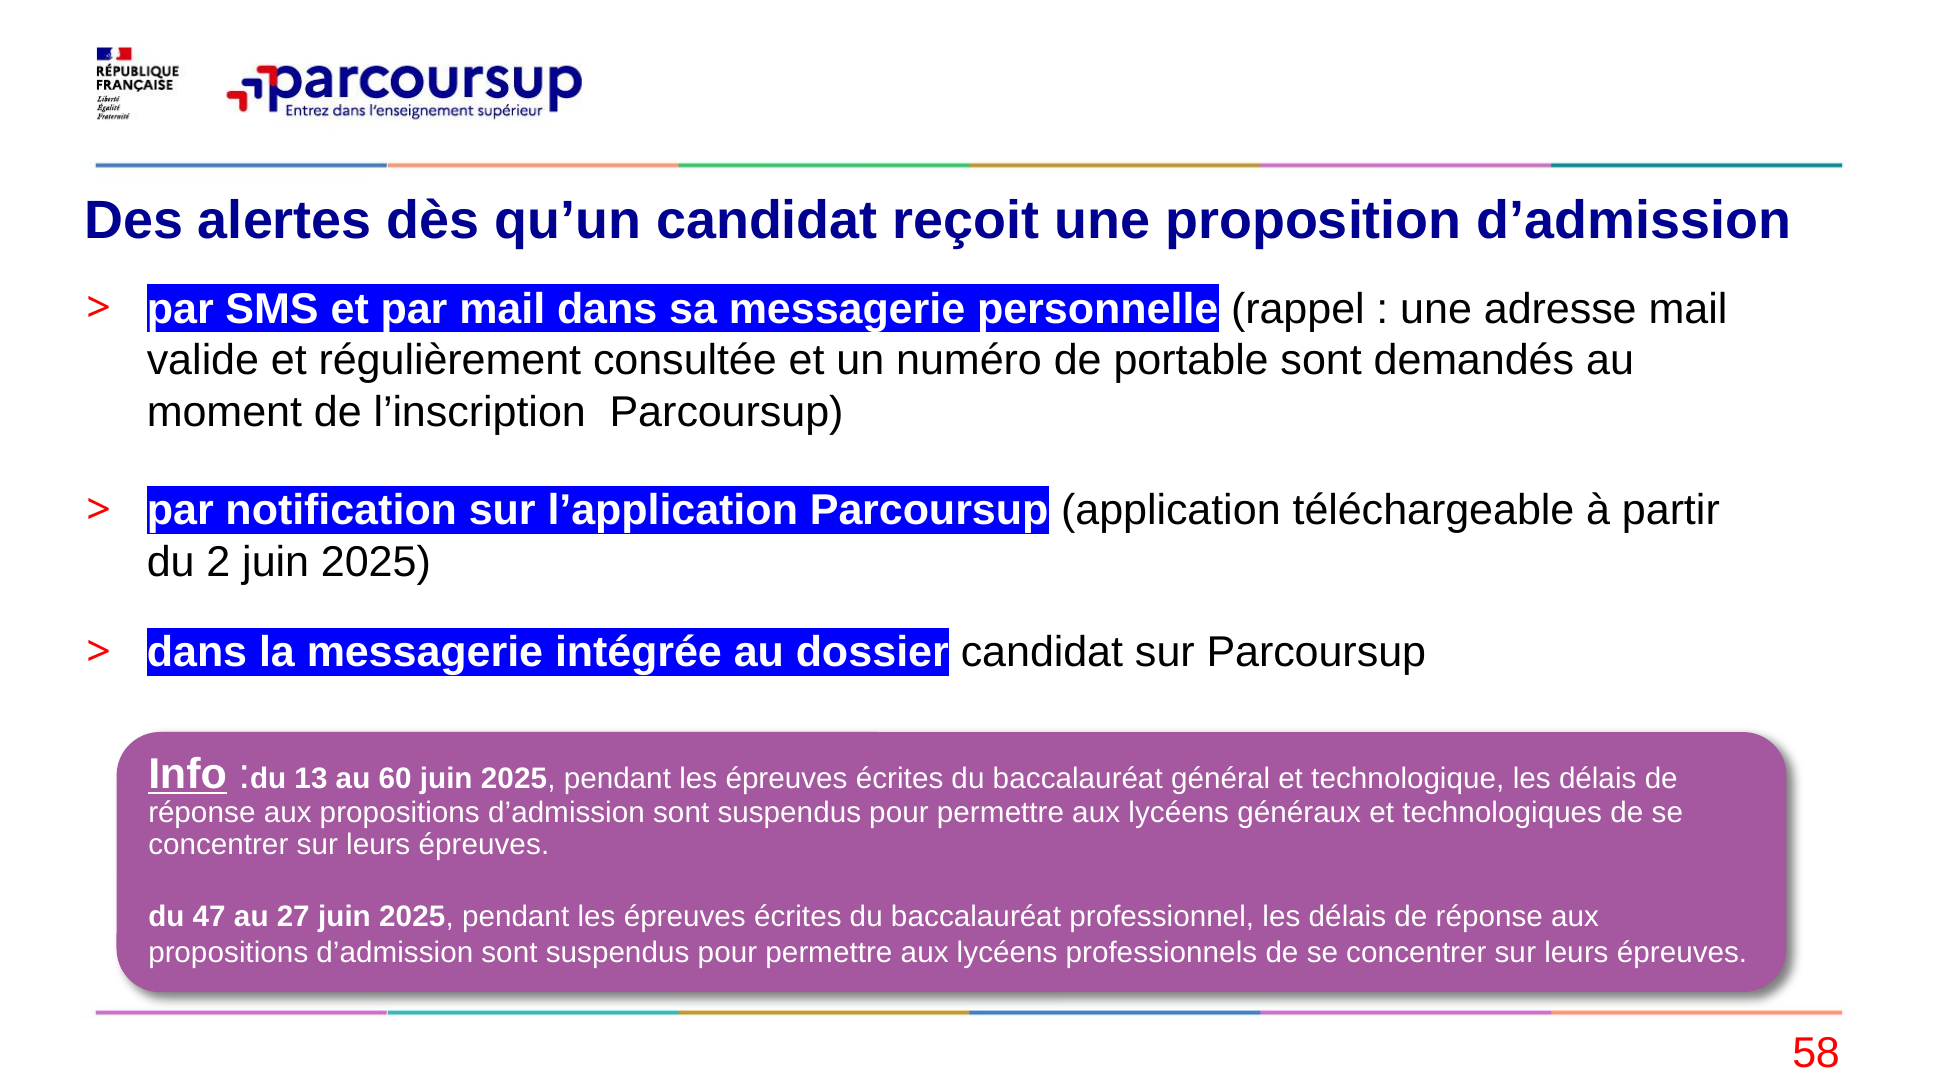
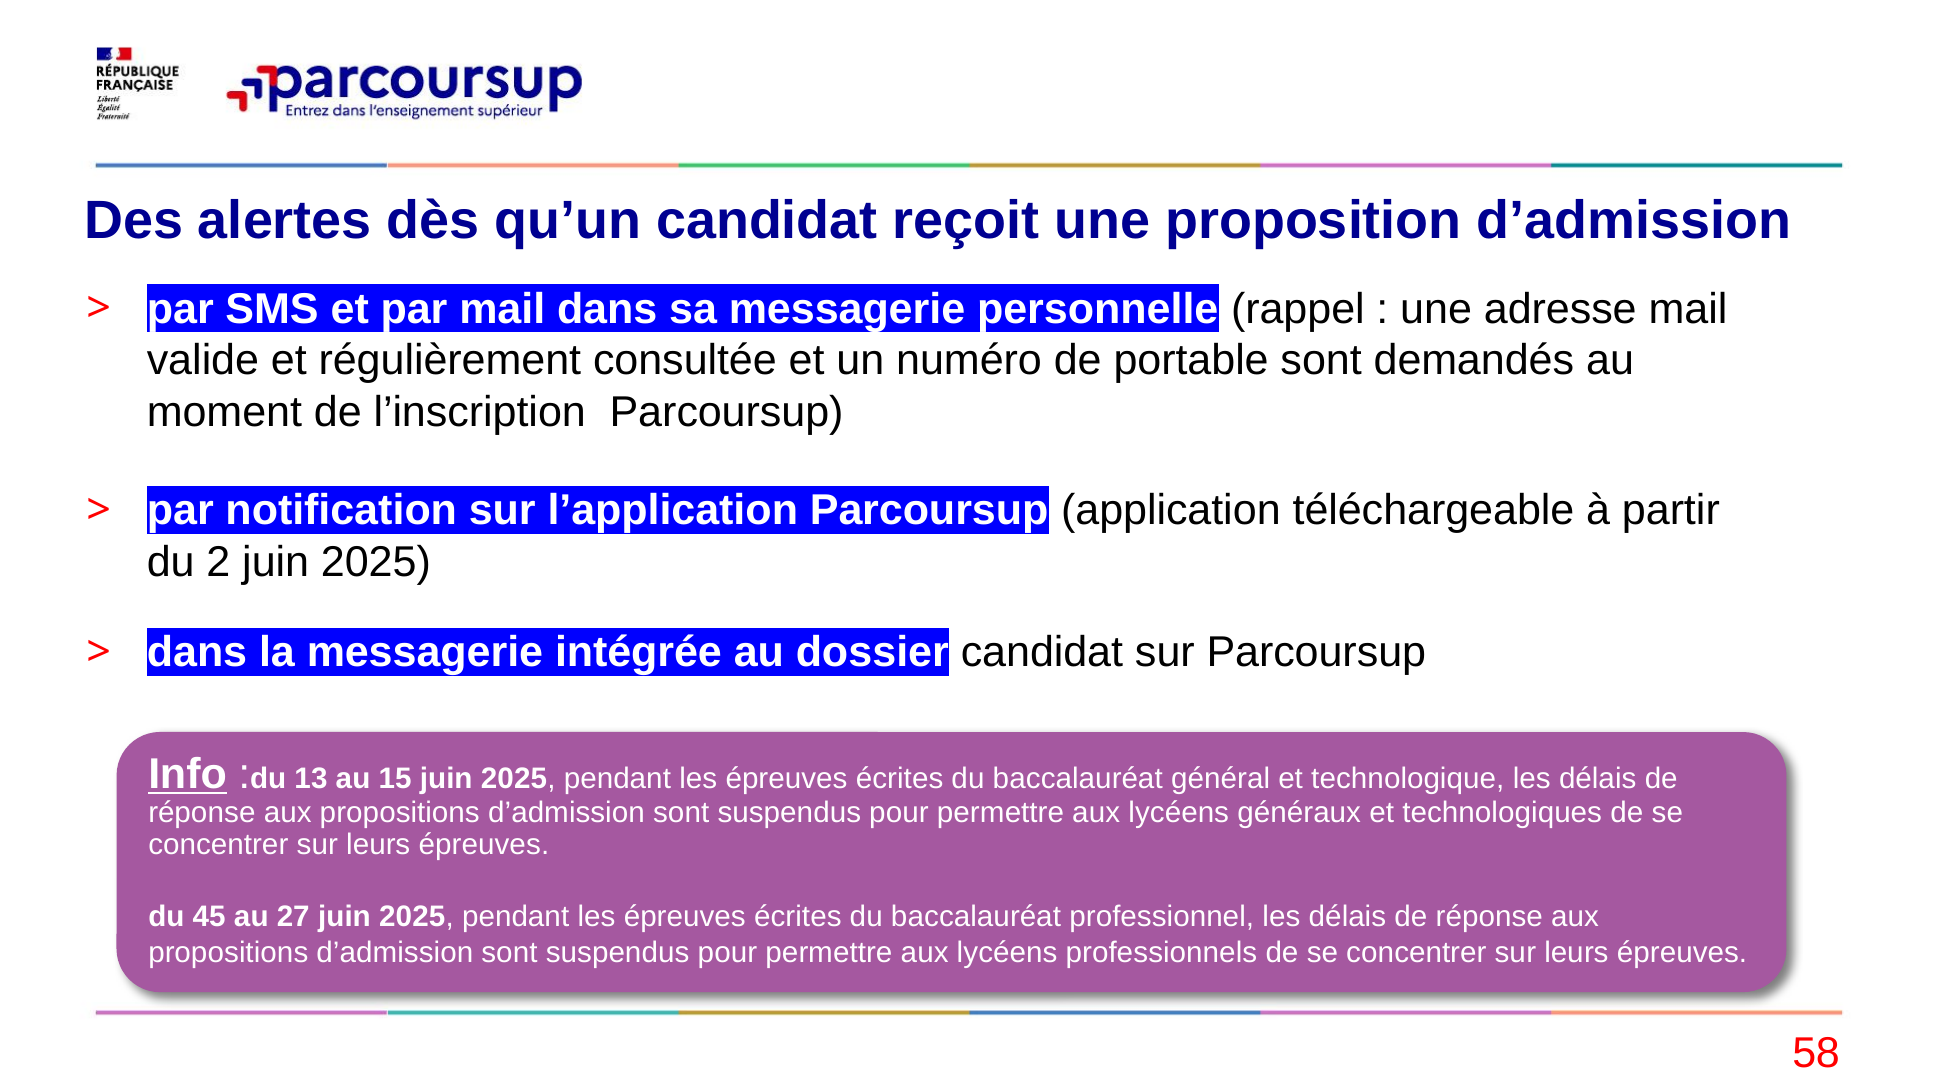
60: 60 -> 15 (395, 778)
47: 47 -> 45 (209, 917)
